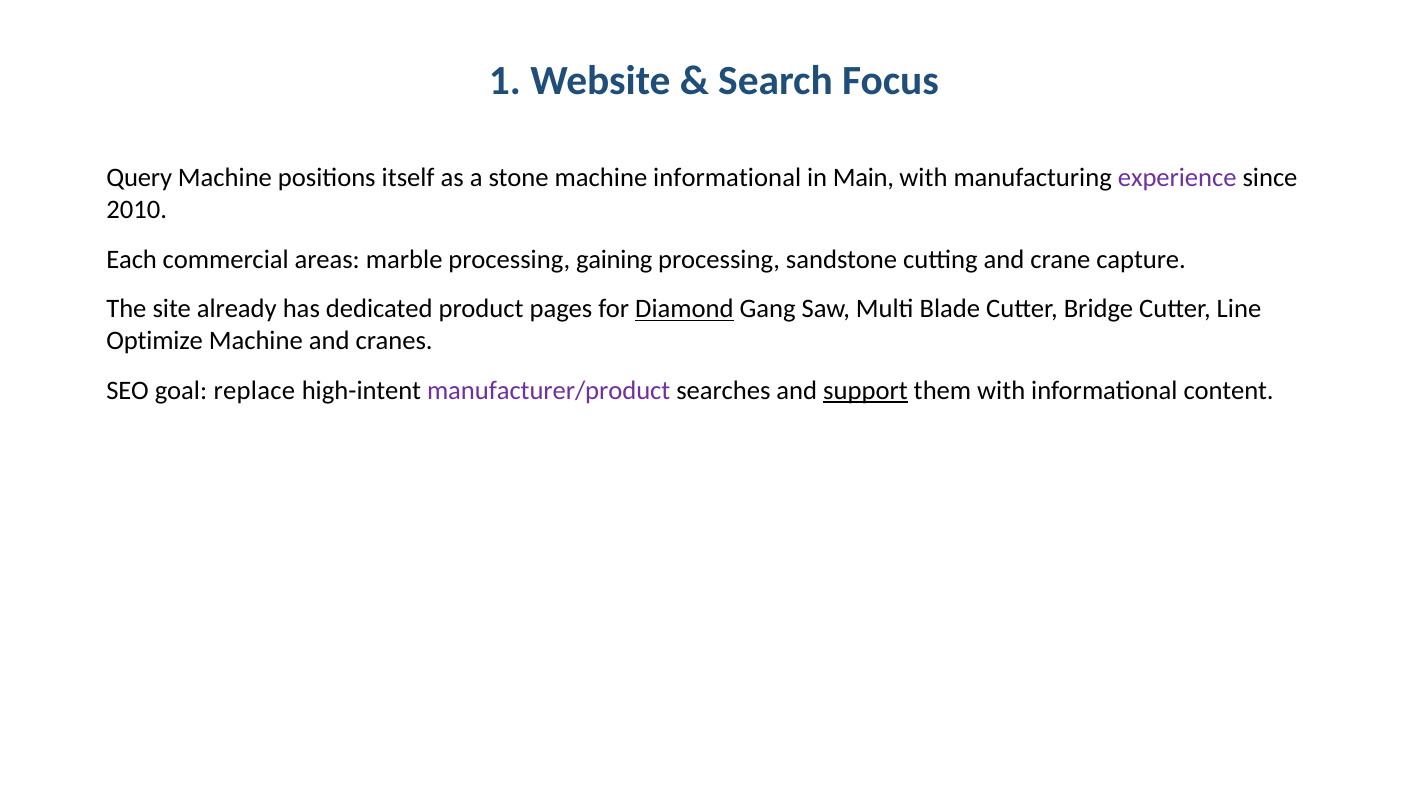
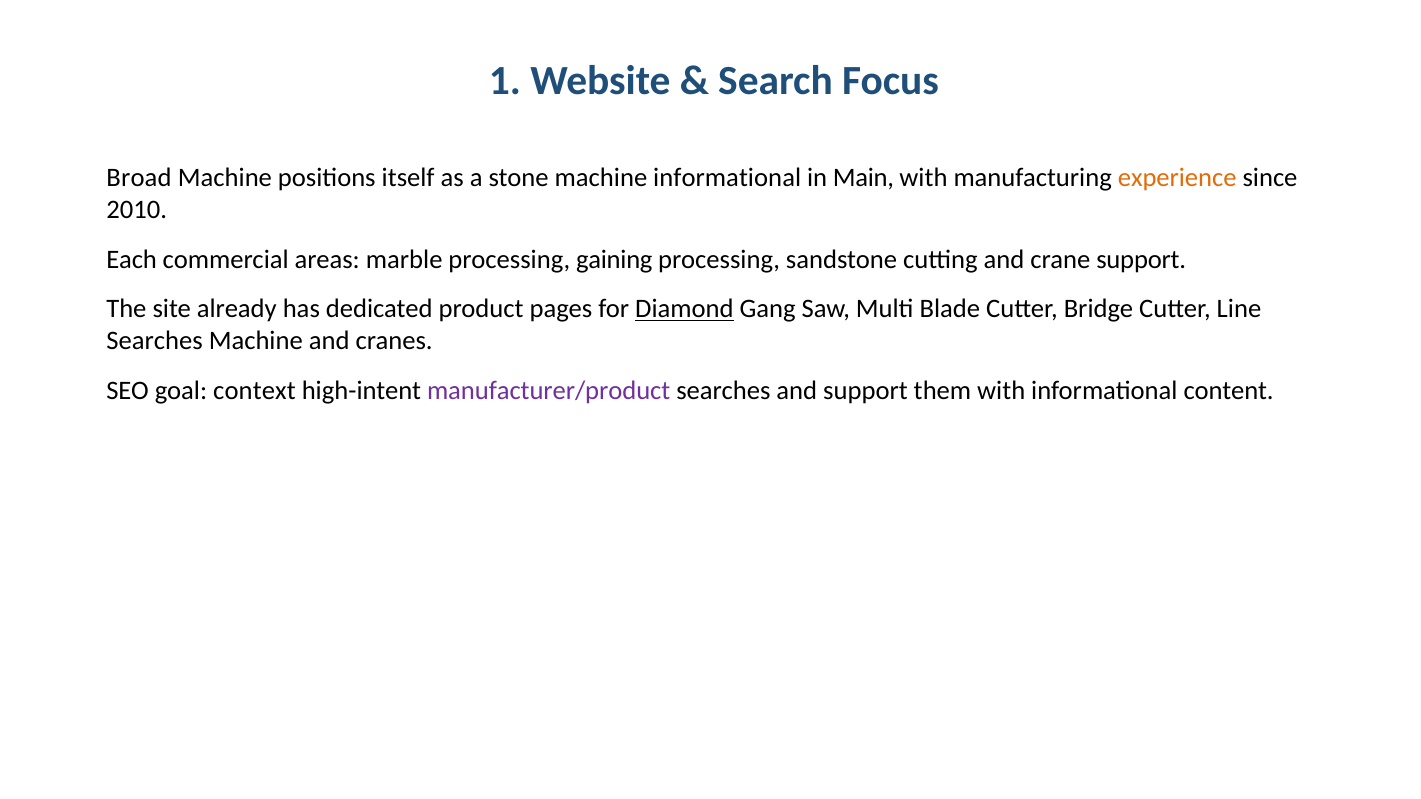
Query: Query -> Broad (139, 178)
experience colour: purple -> orange (1177, 178)
crane capture: capture -> support (1141, 259)
Optimize: Optimize -> Searches (155, 341)
replace: replace -> context (254, 391)
support underline: present -> none (865, 391)
